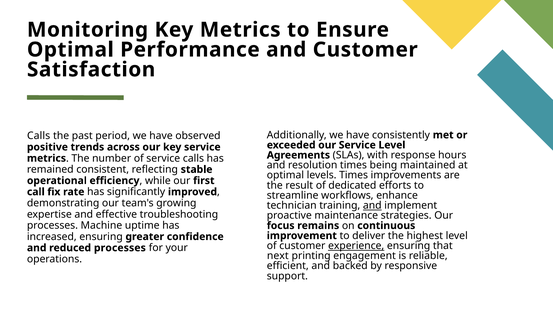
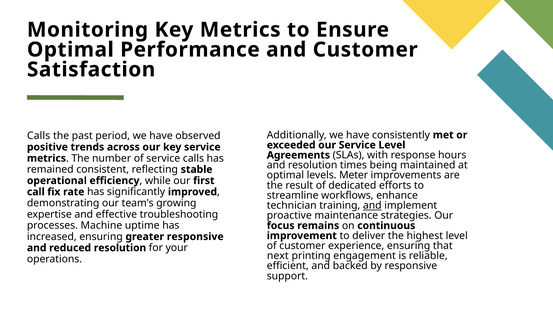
levels Times: Times -> Meter (354, 175)
greater confidence: confidence -> responsive (195, 237)
experience underline: present -> none (356, 246)
reduced processes: processes -> resolution (120, 248)
